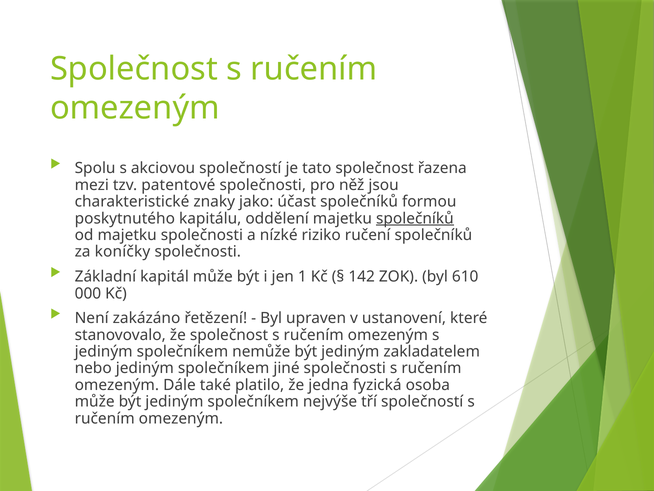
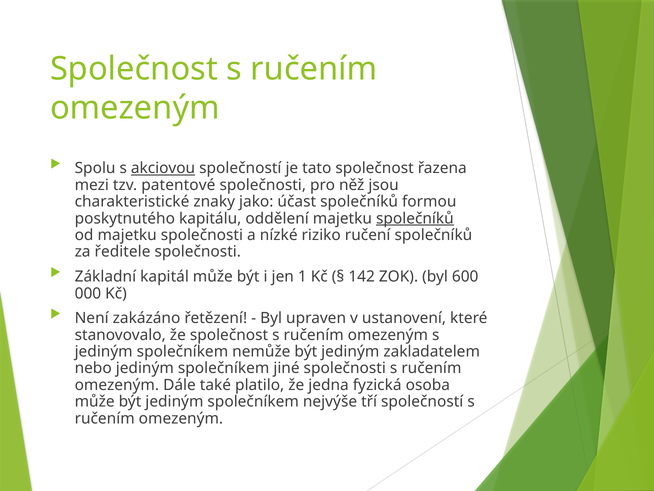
akciovou underline: none -> present (163, 168)
koníčky: koníčky -> ředitele (123, 252)
610: 610 -> 600 (465, 276)
